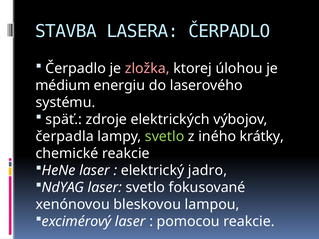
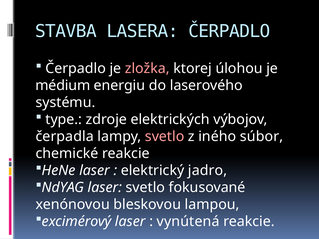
späť: späť -> type (64, 119)
svetlo colour: light green -> pink (165, 136)
krátky: krátky -> súbor (262, 136)
pomocou: pomocou -> vynútená (188, 222)
